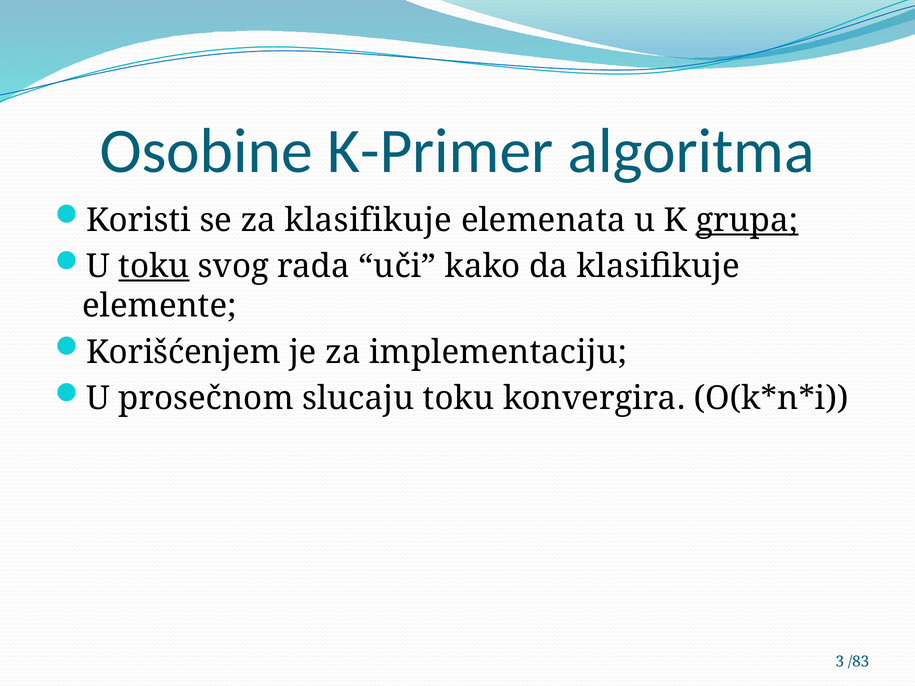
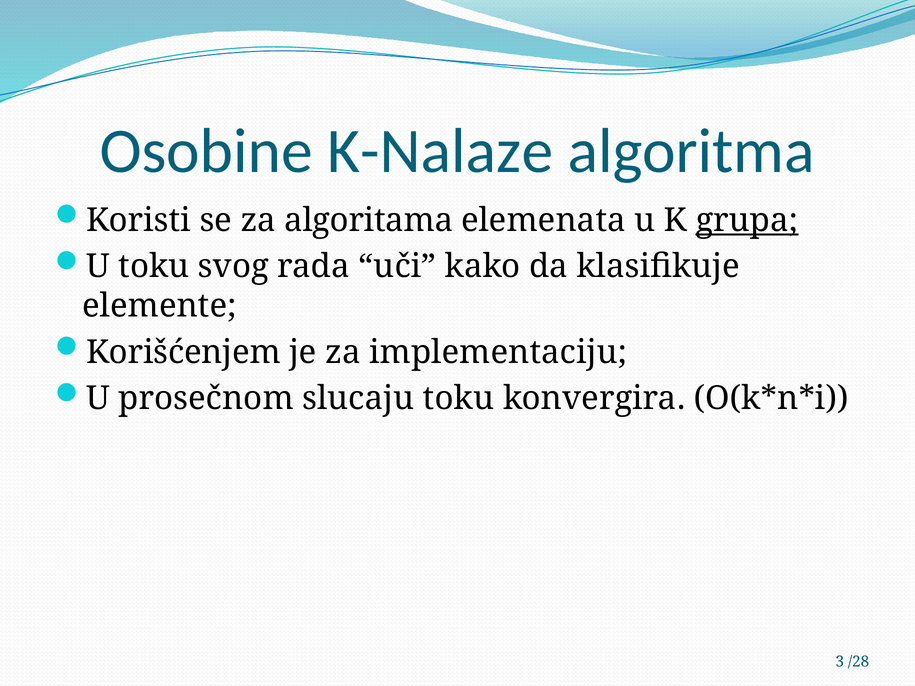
K-Primer: K-Primer -> K-Nalaze (440, 151)
za klasifikuje: klasifikuje -> algoritama (369, 220)
toku underline: present -> none (154, 267)
/83: /83 -> /28 (859, 662)
